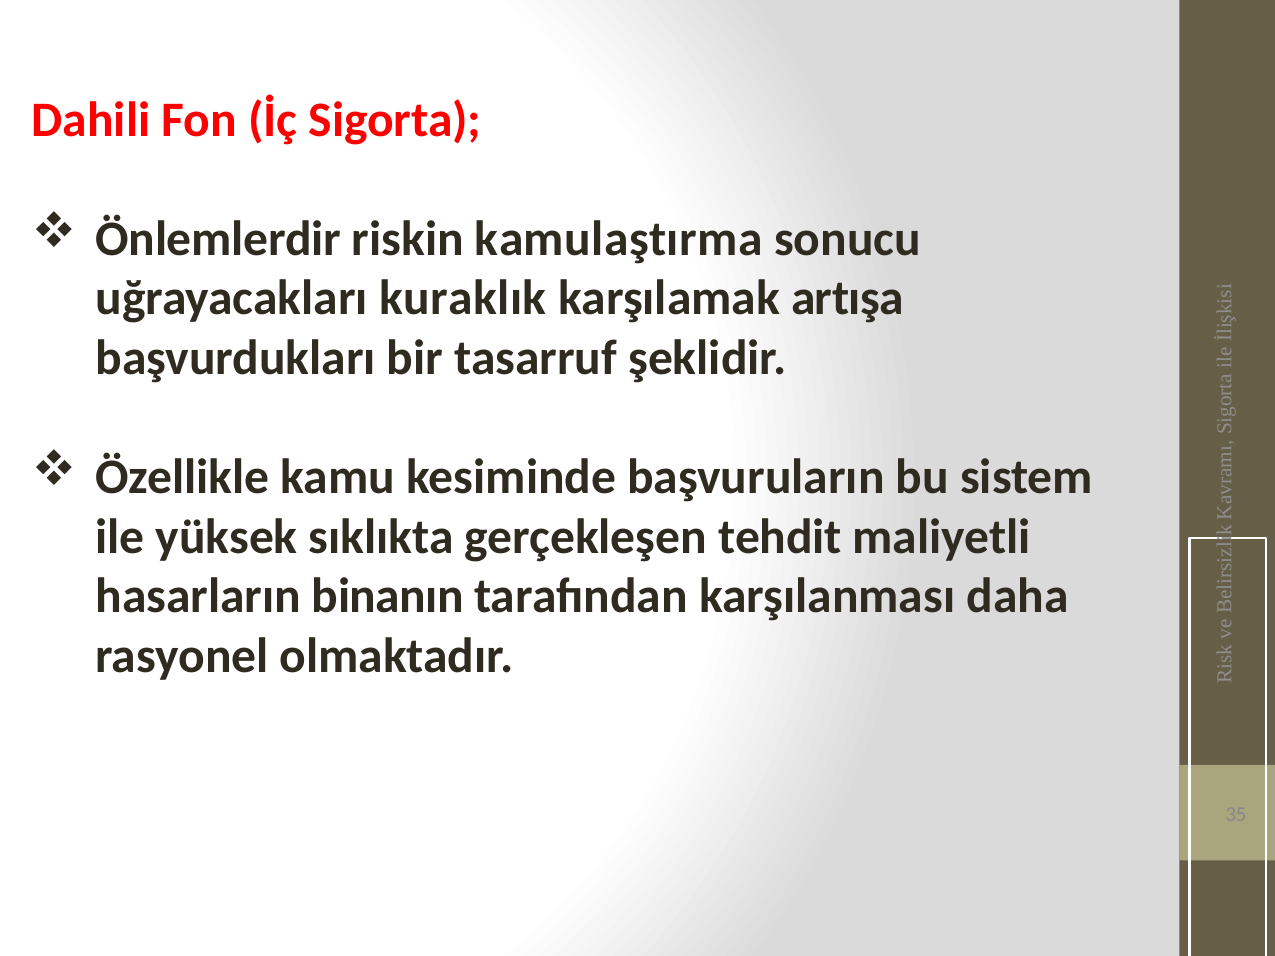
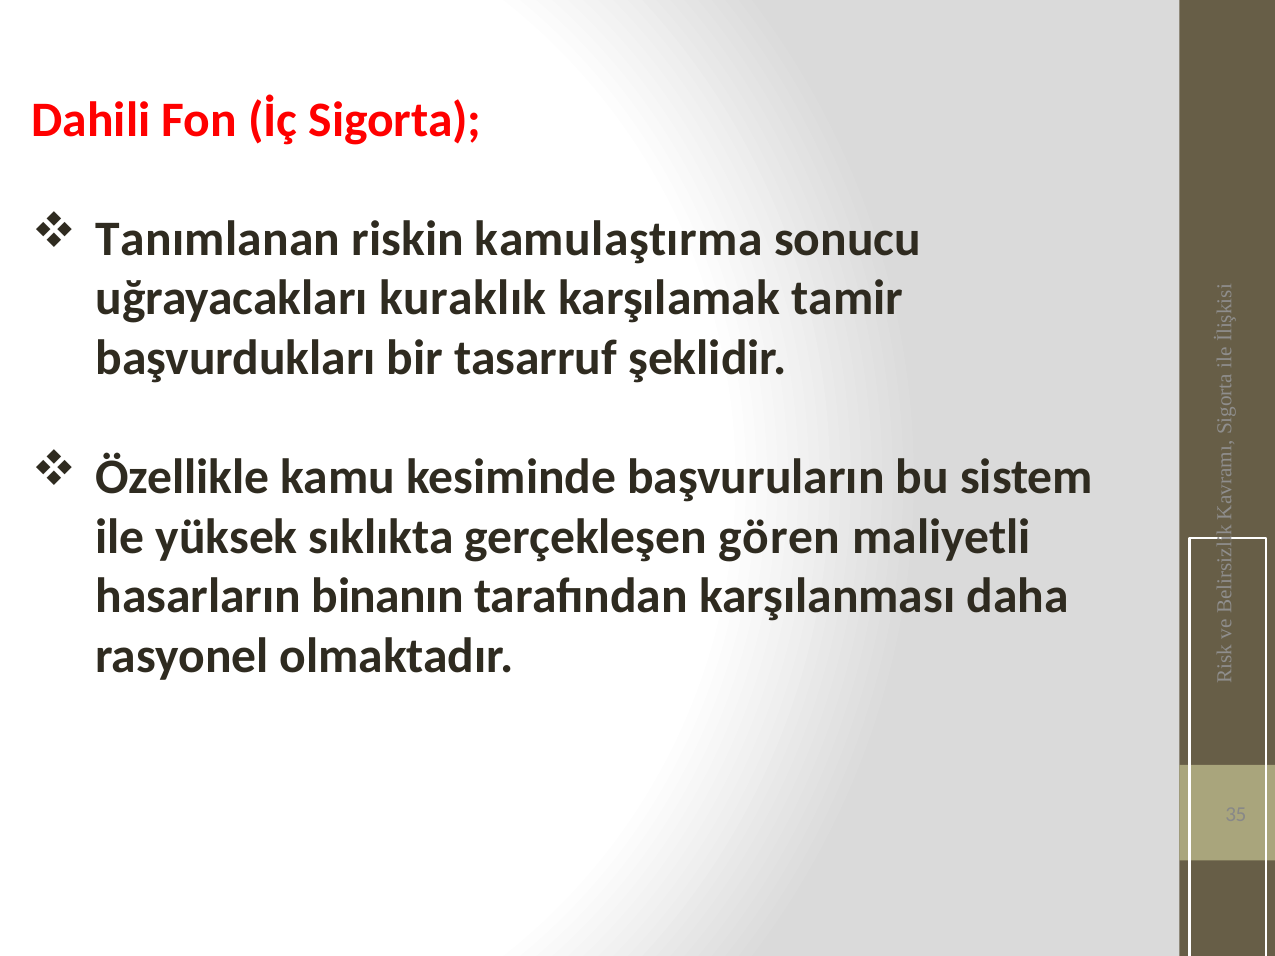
Önlemlerdir: Önlemlerdir -> Tanımlanan (218, 239)
artışa: artışa -> tamir (847, 299)
tehdit: tehdit -> gören (780, 537)
